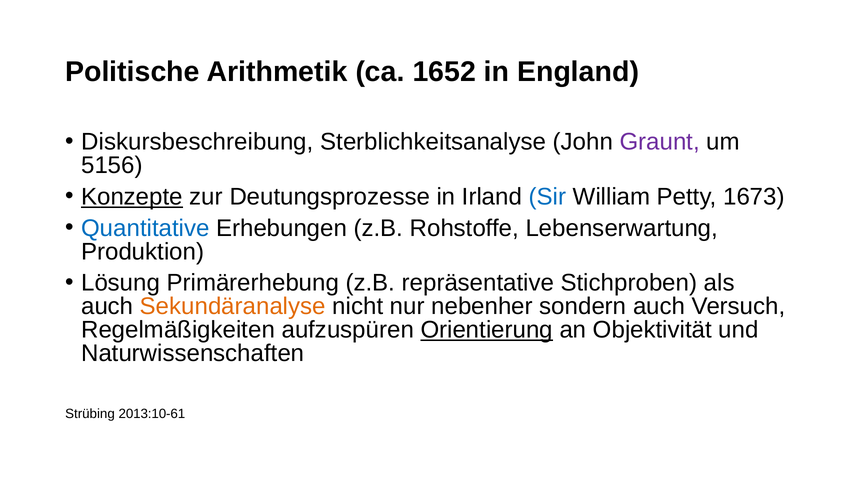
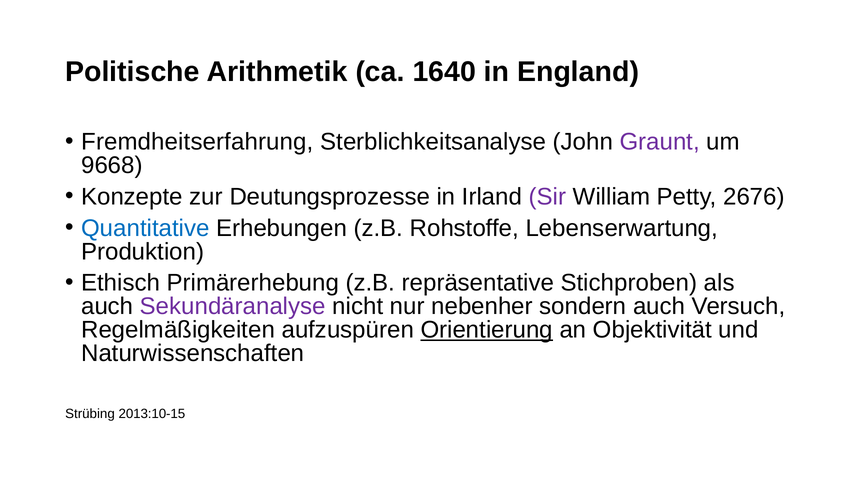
1652: 1652 -> 1640 (444, 72)
Diskursbeschreibung: Diskursbeschreibung -> Fremdheitserfahrung (197, 142)
5156: 5156 -> 9668 (112, 165)
Konzepte underline: present -> none (132, 197)
Sir colour: blue -> purple (547, 197)
1673: 1673 -> 2676 (754, 197)
Lösung: Lösung -> Ethisch (121, 283)
Sekundäranalyse colour: orange -> purple (233, 306)
2013:10-61: 2013:10-61 -> 2013:10-15 (152, 414)
